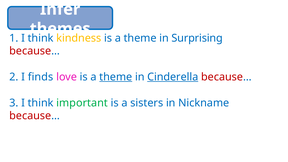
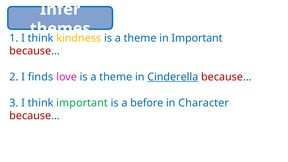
in Surprising: Surprising -> Important (197, 38)
theme underline: present -> none (116, 77)
sisters: sisters -> before (147, 103)
Nickname: Nickname -> Character (204, 103)
